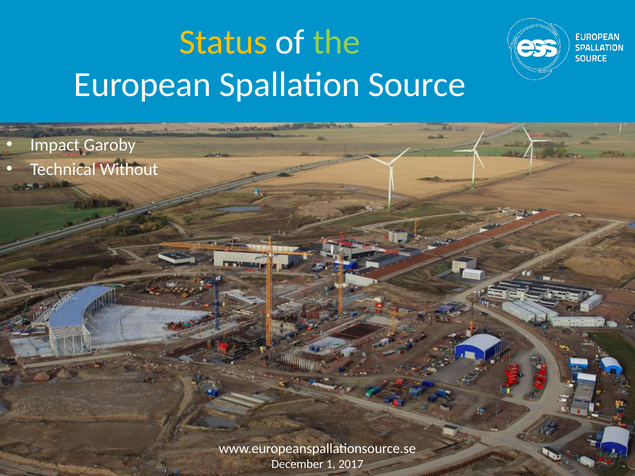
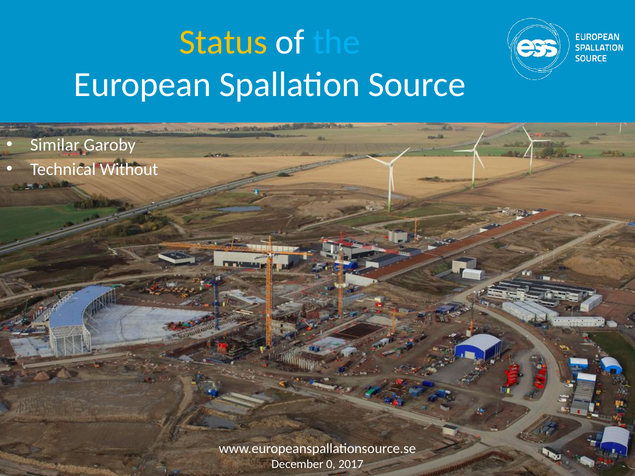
the colour: light green -> light blue (336, 42)
Impact: Impact -> Similar (55, 145)
1: 1 -> 0 (331, 465)
